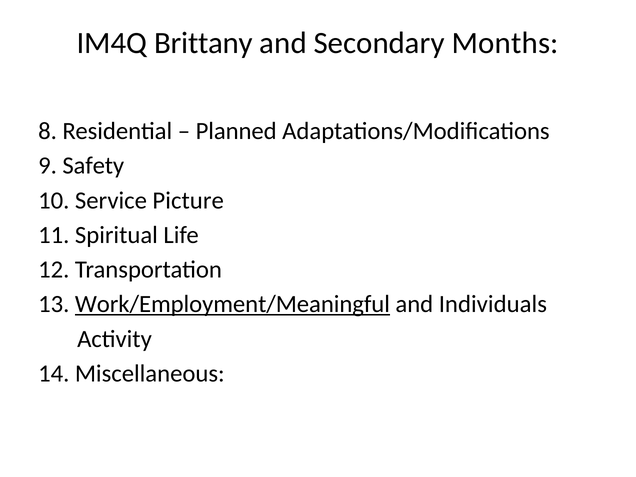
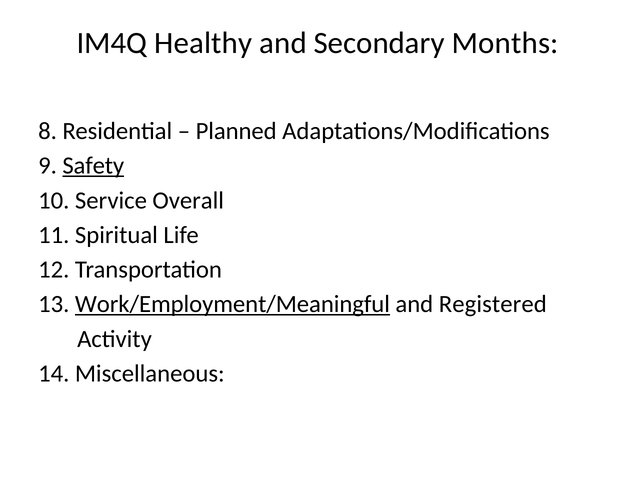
Brittany: Brittany -> Healthy (203, 43)
Safety underline: none -> present (93, 166)
Picture: Picture -> Overall (188, 200)
Individuals: Individuals -> Registered (493, 304)
